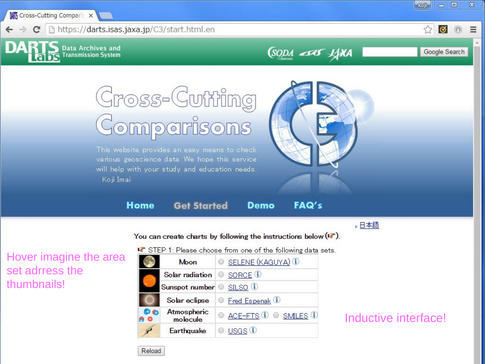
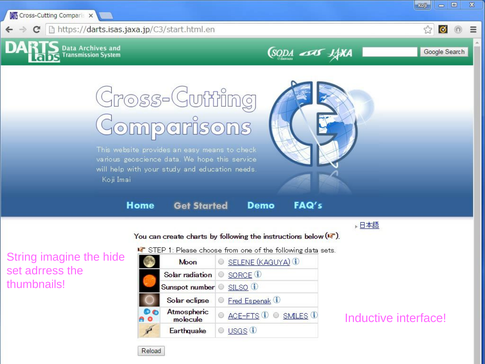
Hover: Hover -> String (22, 257)
area: area -> hide (114, 257)
